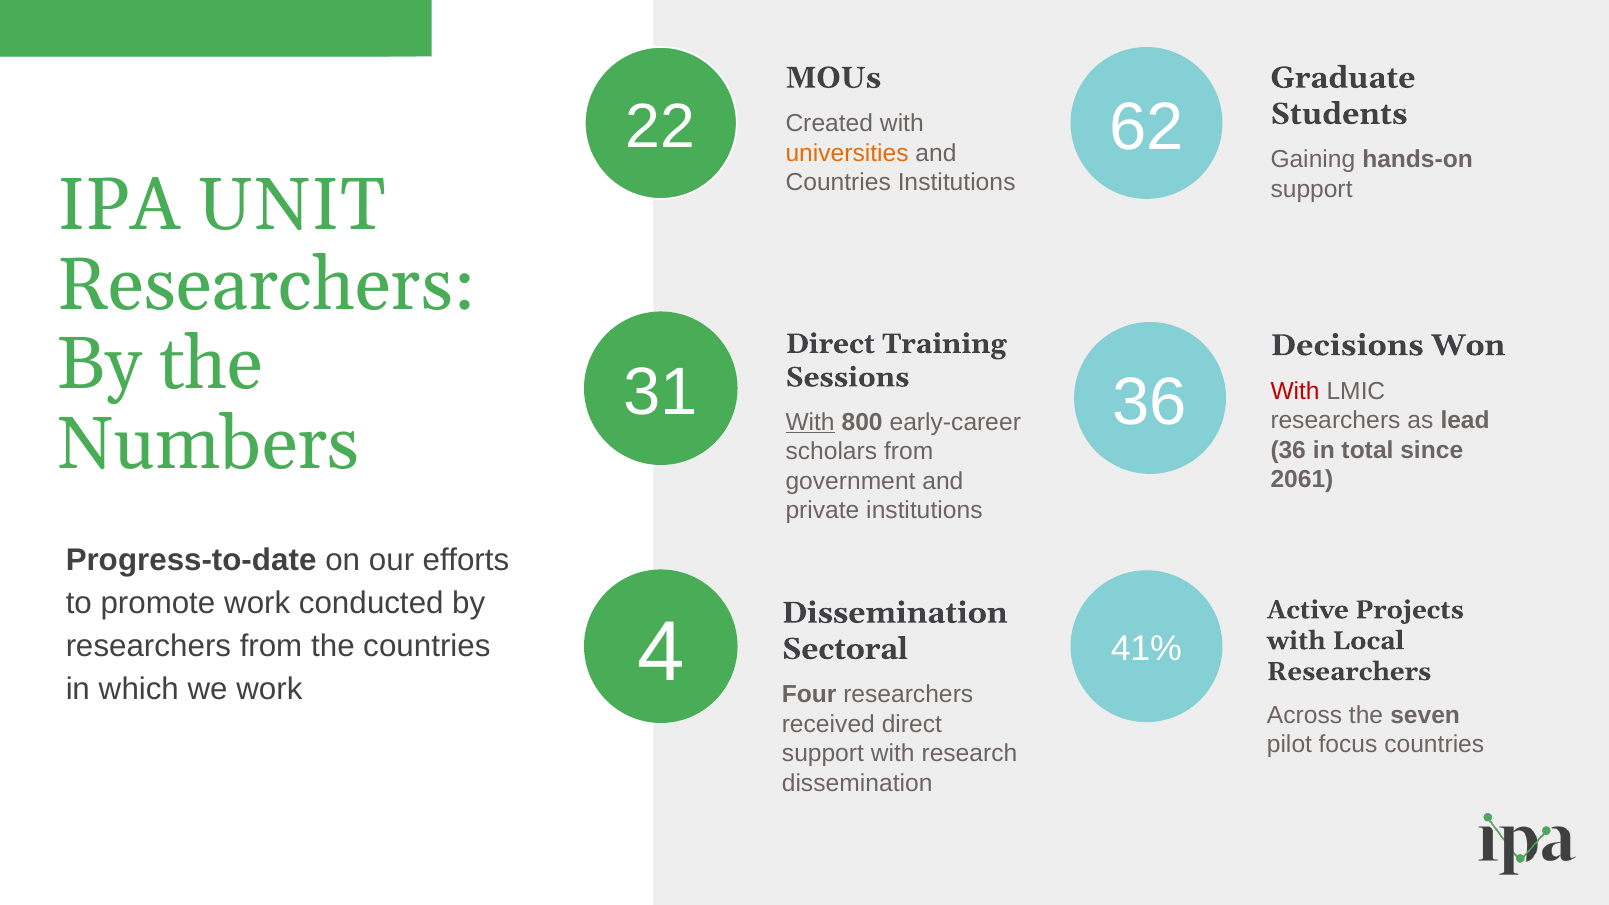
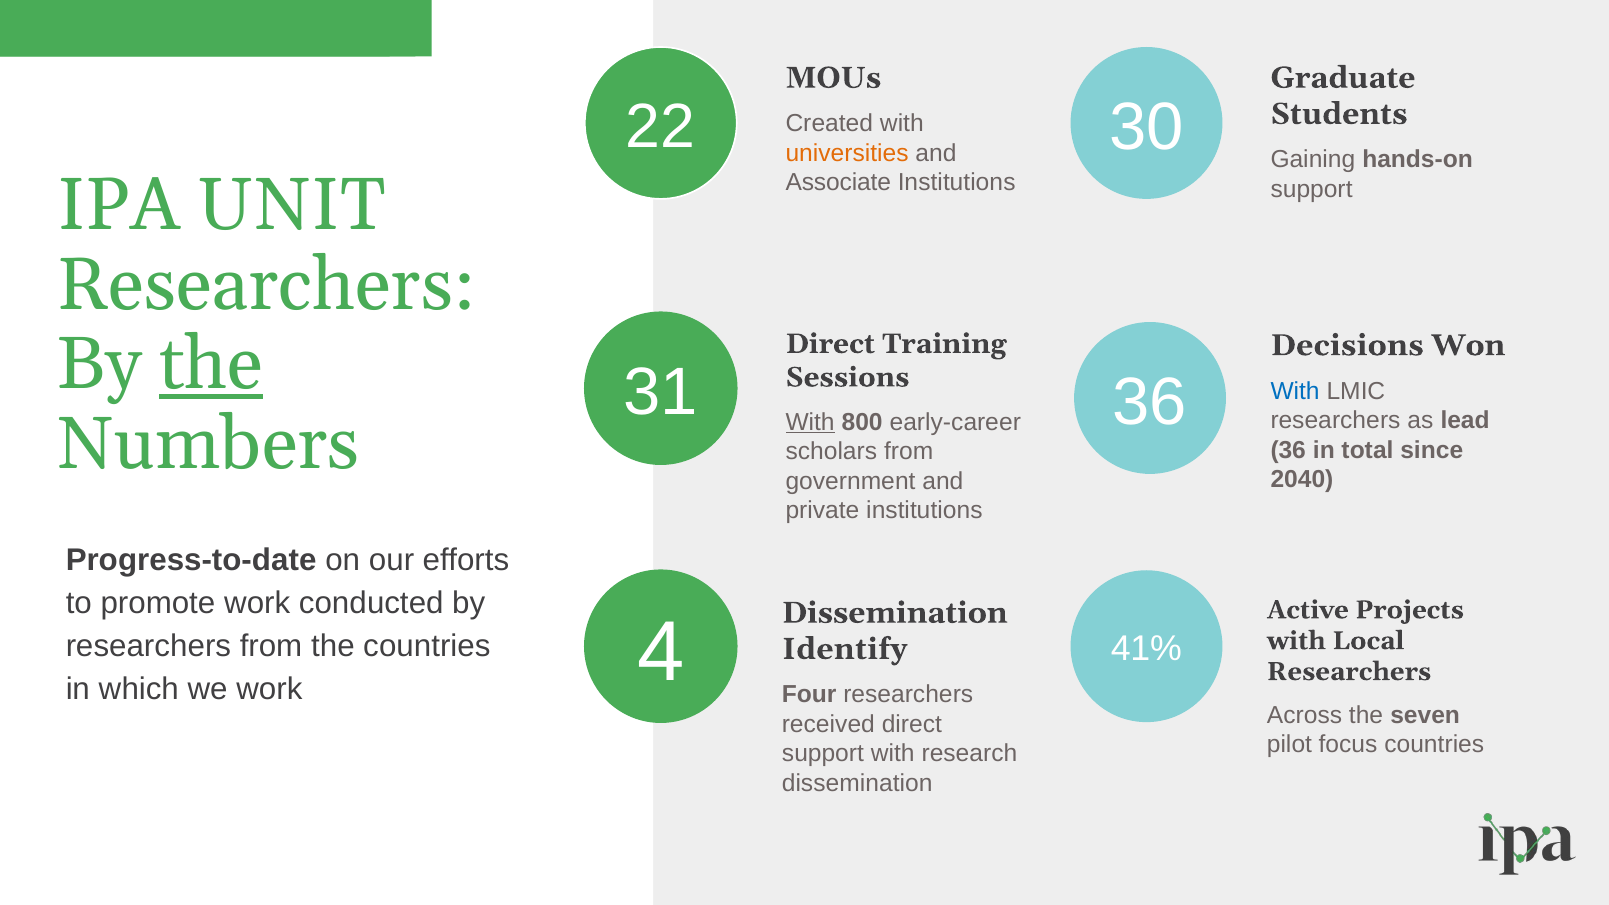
62: 62 -> 30 (1146, 128)
Countries: Countries -> Associate (838, 183)
the underline: none -> present (211, 365)
With colour: red -> blue (1295, 391)
2061: 2061 -> 2040 (1302, 480)
Sectoral: Sectoral -> Identify (845, 649)
